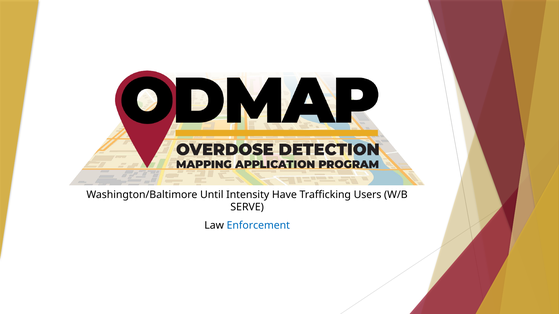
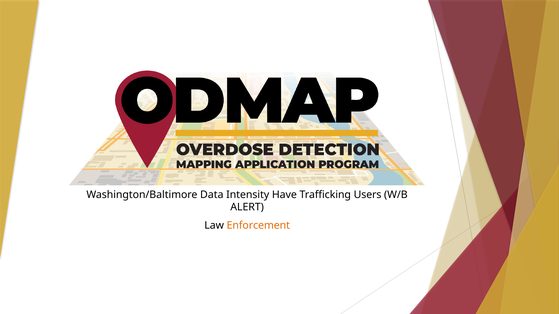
Until: Until -> Data (212, 195)
SERVE: SERVE -> ALERT (247, 207)
Enforcement colour: blue -> orange (258, 226)
